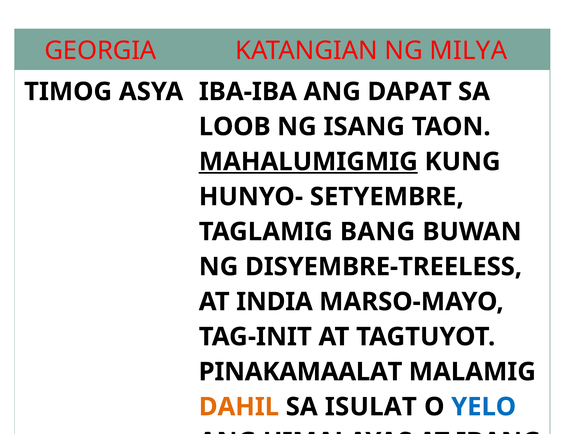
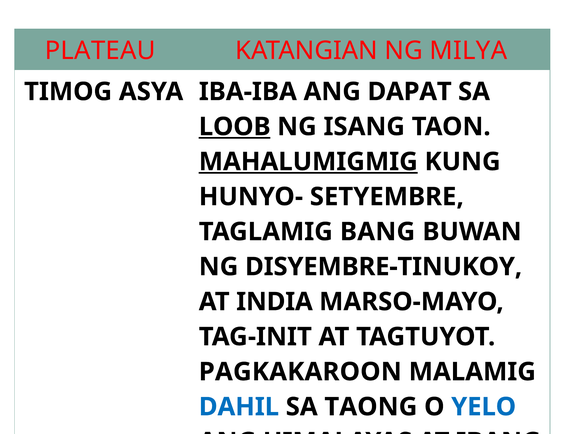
GEORGIA: GEORGIA -> PLATEAU (100, 51)
LOOB underline: none -> present (235, 127)
DISYEMBRE-TREELESS: DISYEMBRE-TREELESS -> DISYEMBRE-TINUKOY (384, 267)
PINAKAMAALAT: PINAKAMAALAT -> PAGKAKAROON (300, 372)
DAHIL colour: orange -> blue (239, 407)
ISULAT: ISULAT -> TAONG (371, 407)
